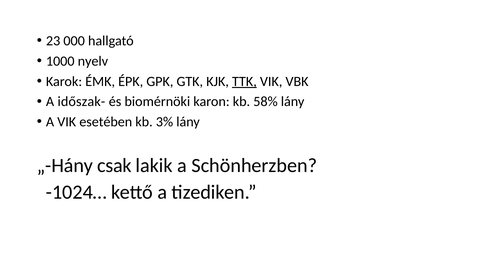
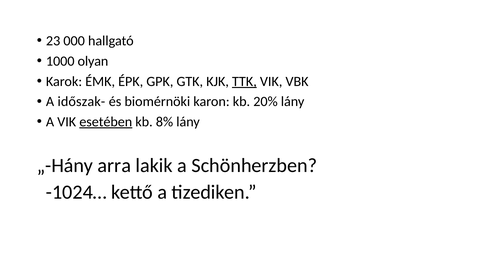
nyelv: nyelv -> olyan (93, 61)
58%: 58% -> 20% (266, 102)
esetében underline: none -> present (106, 122)
3%: 3% -> 8% (164, 122)
csak: csak -> arra (114, 166)
